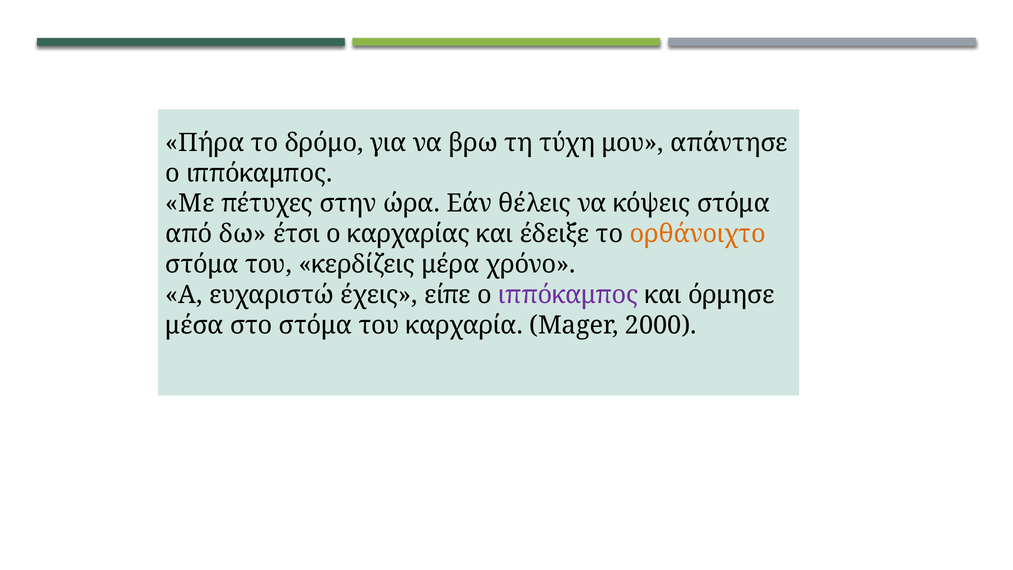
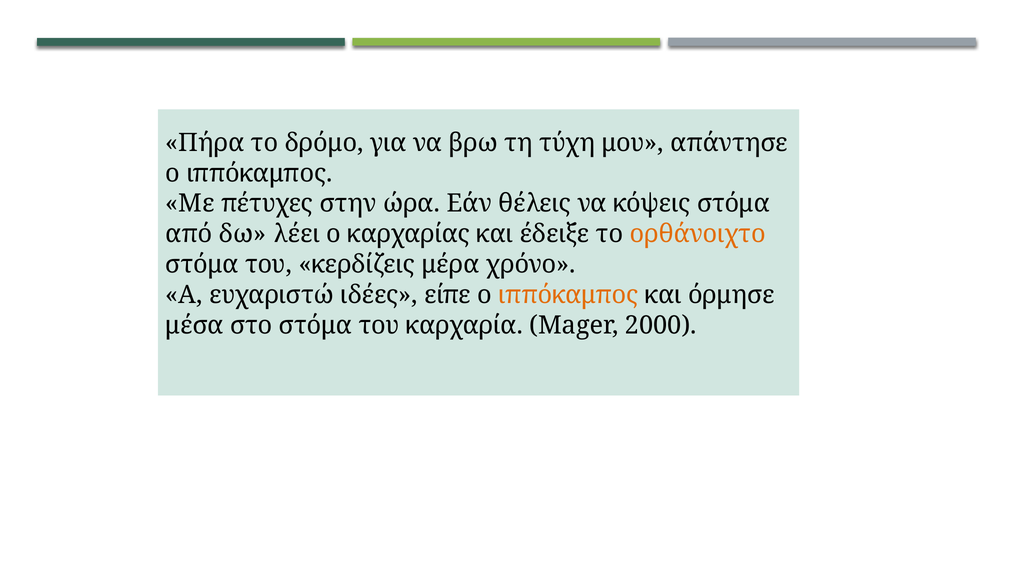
έτσι: έτσι -> λέει (296, 234)
έχεις: έχεις -> ιδέες (379, 295)
ιππόκαμπος colour: purple -> orange (568, 295)
